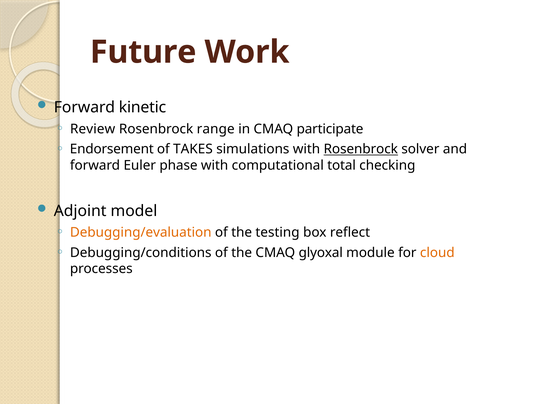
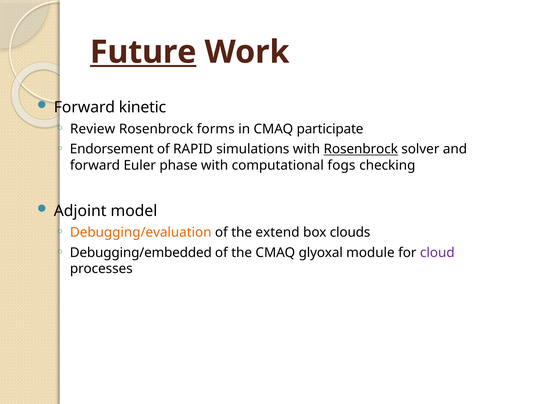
Future underline: none -> present (143, 52)
range: range -> forms (216, 129)
TAKES: TAKES -> RAPID (193, 149)
total: total -> fogs (341, 165)
testing: testing -> extend (278, 232)
reflect: reflect -> clouds (350, 232)
Debugging/conditions: Debugging/conditions -> Debugging/embedded (141, 253)
cloud colour: orange -> purple (437, 253)
